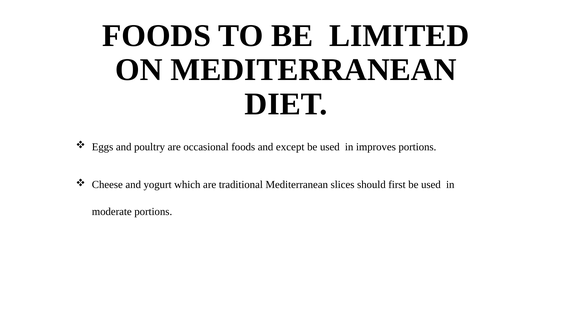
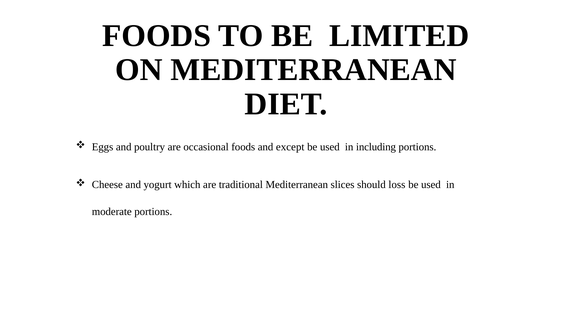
improves: improves -> including (376, 147)
first: first -> loss (397, 184)
